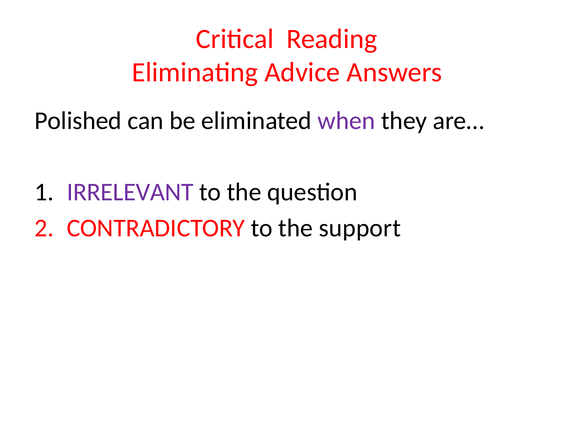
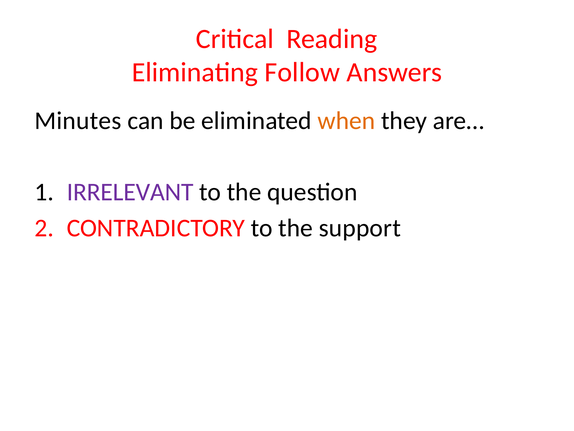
Advice: Advice -> Follow (302, 72)
Polished: Polished -> Minutes (78, 120)
when colour: purple -> orange (346, 120)
